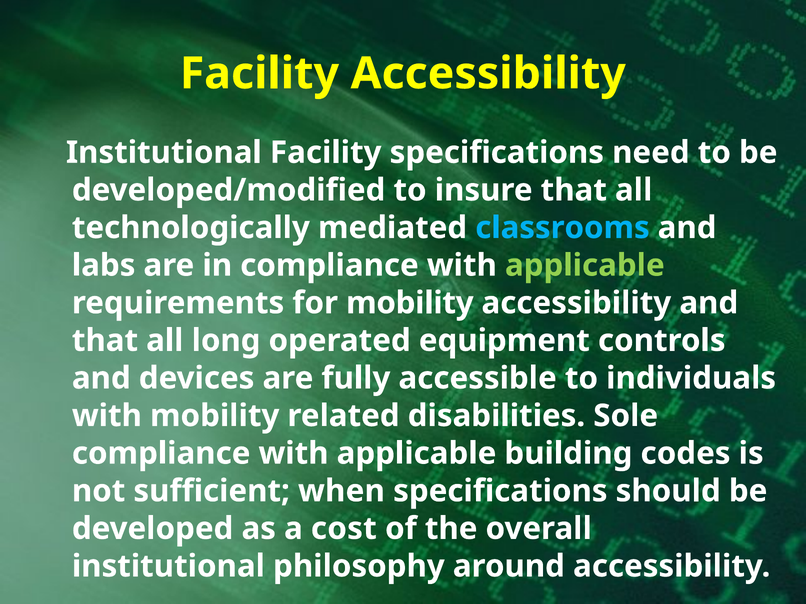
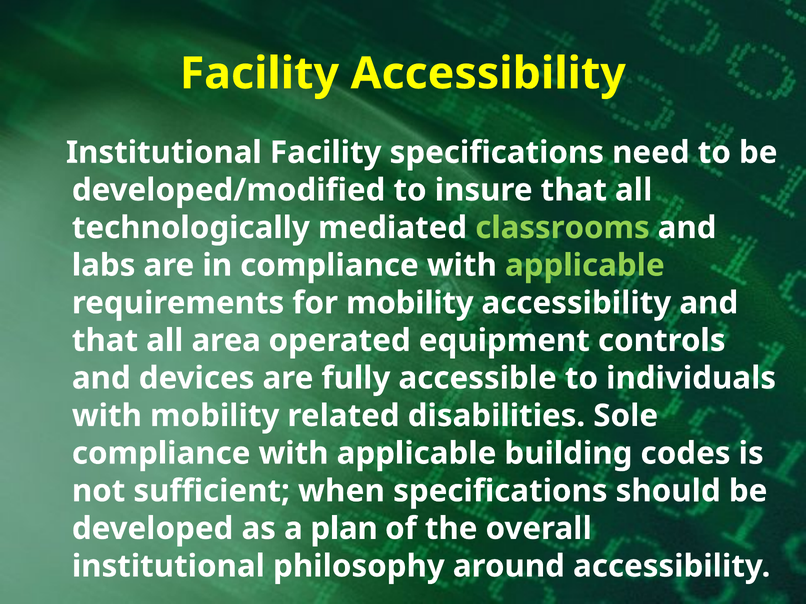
classrooms colour: light blue -> light green (562, 228)
long: long -> area (226, 341)
cost: cost -> plan (344, 529)
